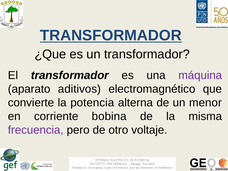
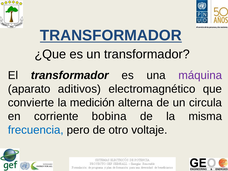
potencia: potencia -> medición (92, 103)
menor: menor -> circula (206, 103)
frecuencia colour: purple -> blue (36, 130)
